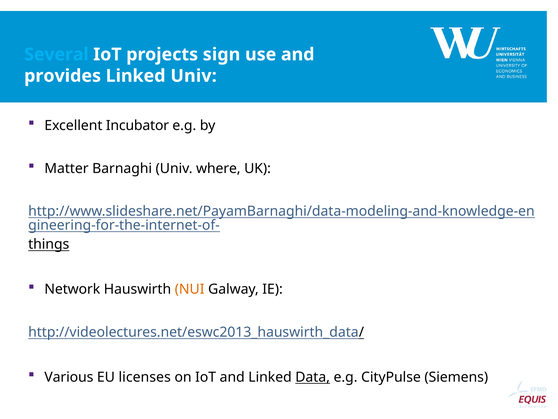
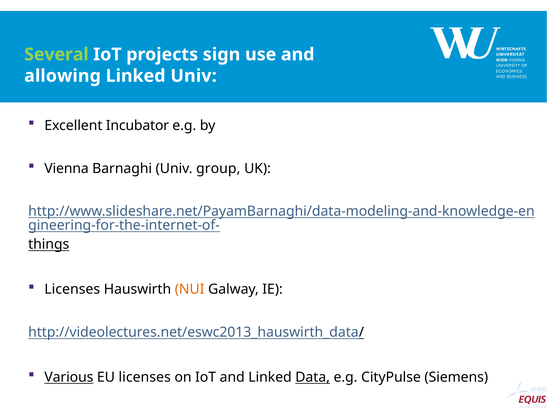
Several colour: light blue -> light green (56, 54)
provides: provides -> allowing (63, 76)
Matter: Matter -> Vienna (67, 168)
where: where -> group (218, 168)
Network: Network -> Licenses (72, 289)
Various underline: none -> present (69, 377)
